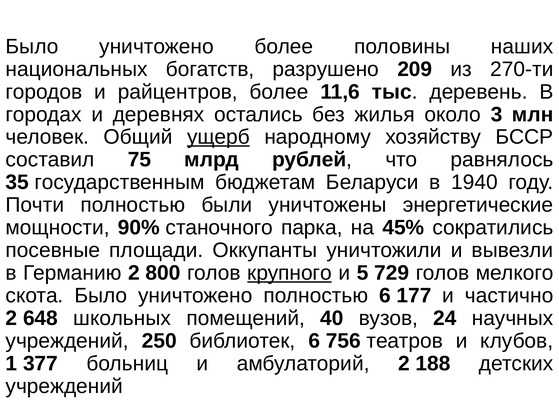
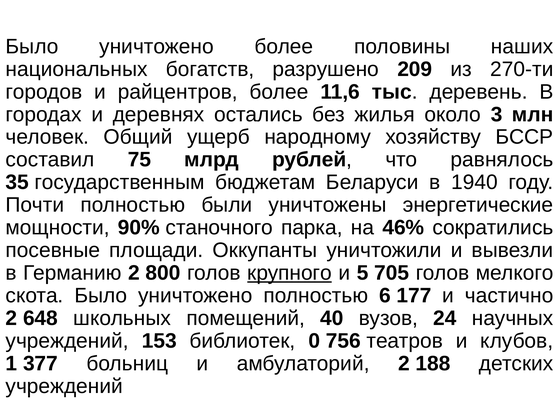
ущерб underline: present -> none (218, 137)
45%: 45% -> 46% (403, 228)
729: 729 -> 705 (392, 273)
250: 250 -> 153 (159, 341)
библиотек 6: 6 -> 0 (314, 341)
